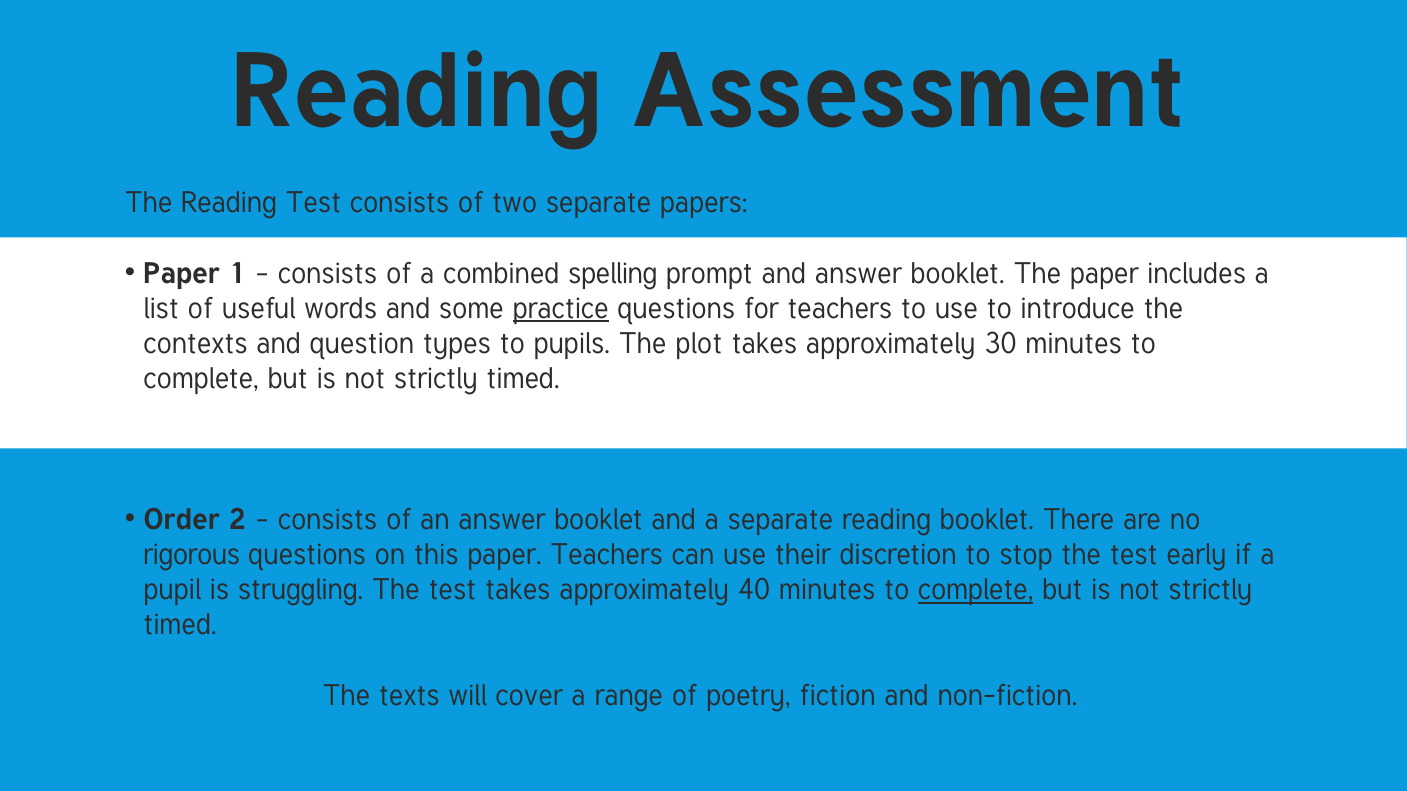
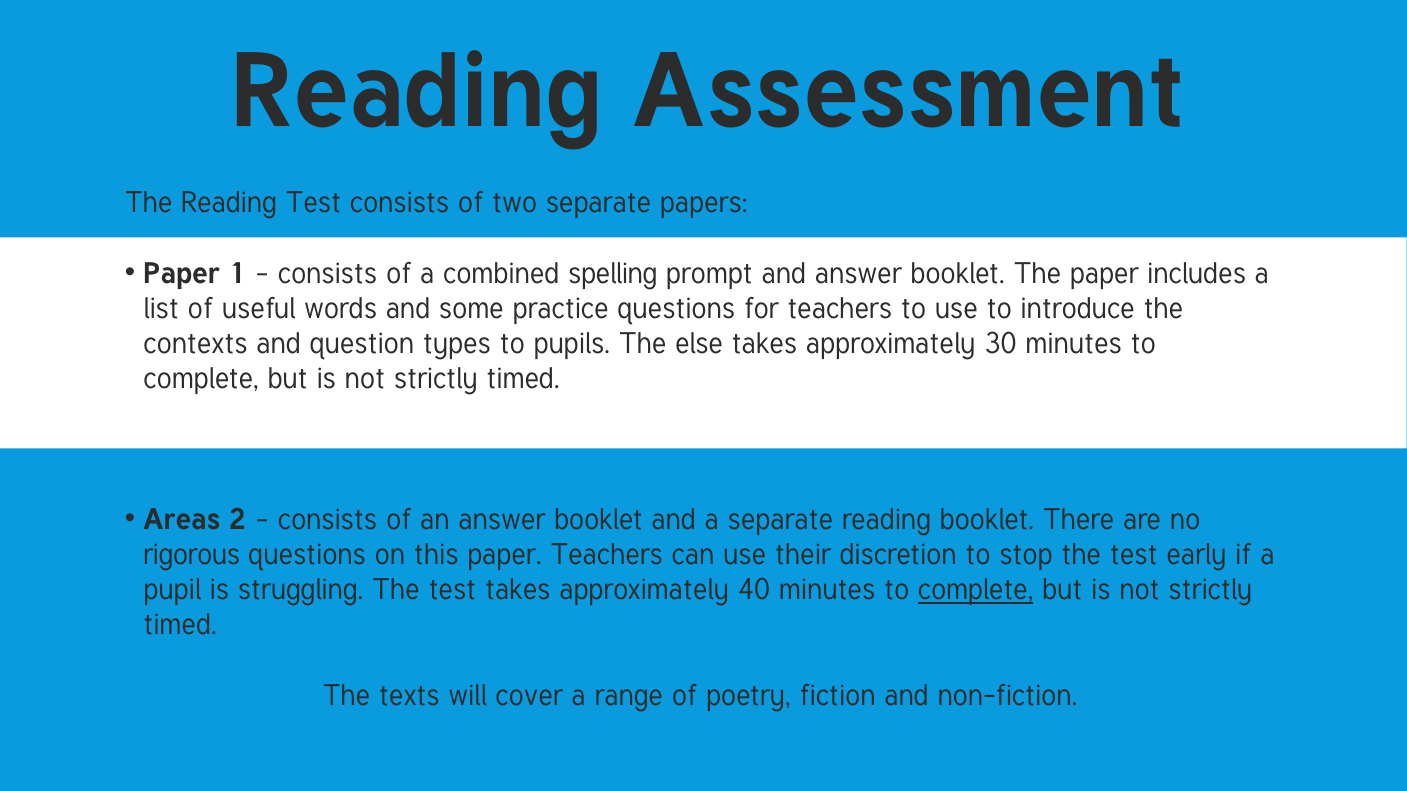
practice underline: present -> none (561, 309)
plot: plot -> else (699, 344)
Order: Order -> Areas (182, 520)
